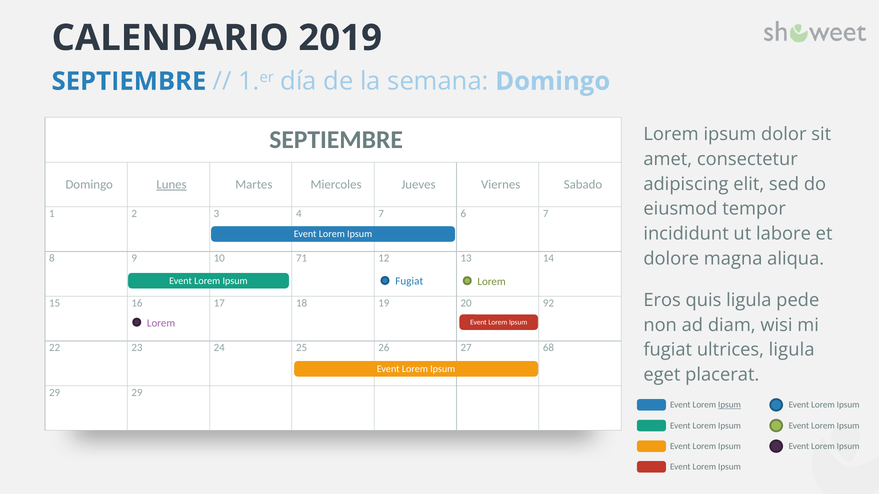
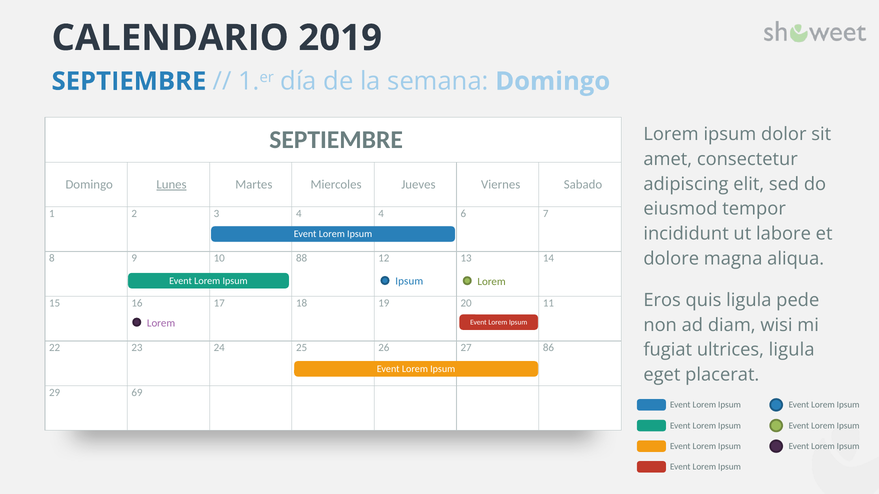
4 7: 7 -> 4 (381, 214)
71: 71 -> 88 (302, 259)
Fugiat: Fugiat -> Ipsum (409, 282)
92: 92 -> 11 (548, 303)
68: 68 -> 86 (548, 348)
29 29: 29 -> 69 (137, 393)
Ipsum underline: present -> none (730, 405)
